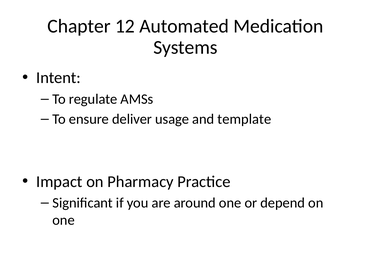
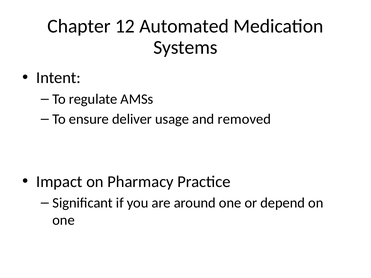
template: template -> removed (244, 119)
